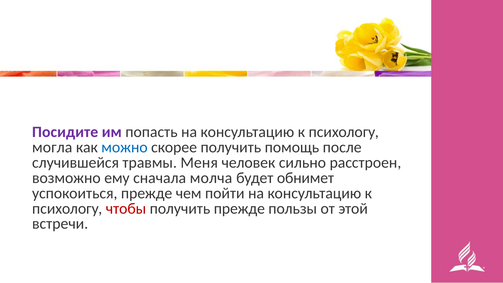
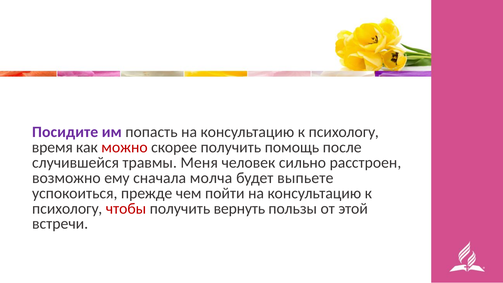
могла: могла -> время (52, 147)
можно colour: blue -> red (124, 147)
обнимет: обнимет -> выпьете (305, 178)
получить прежде: прежде -> вернуть (239, 208)
